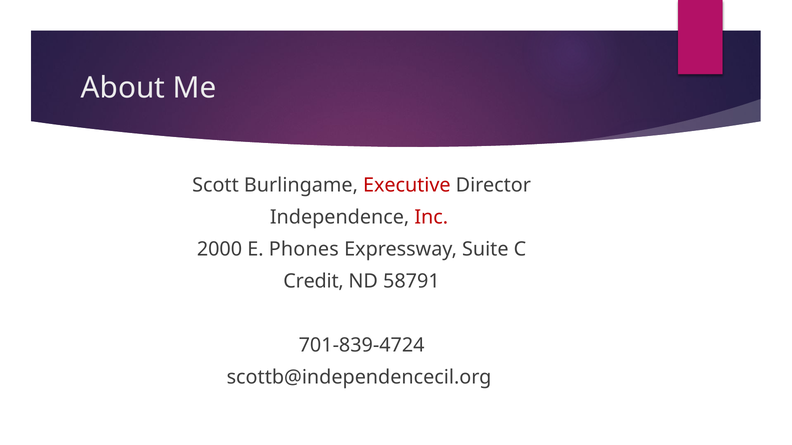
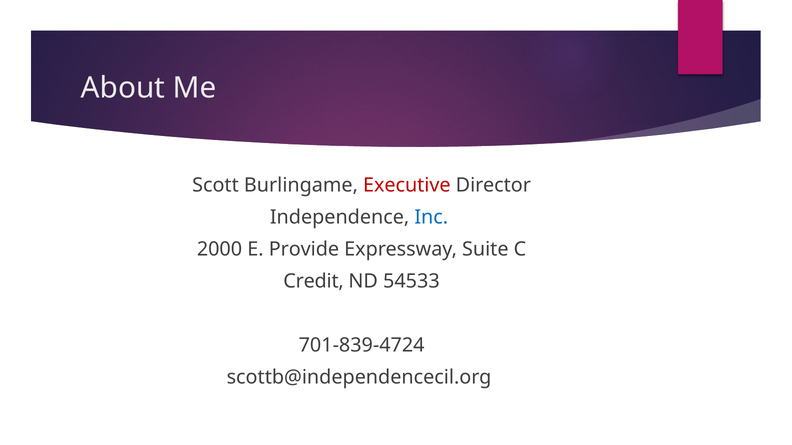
Inc colour: red -> blue (431, 217)
Phones: Phones -> Provide (304, 249)
58791: 58791 -> 54533 (411, 281)
